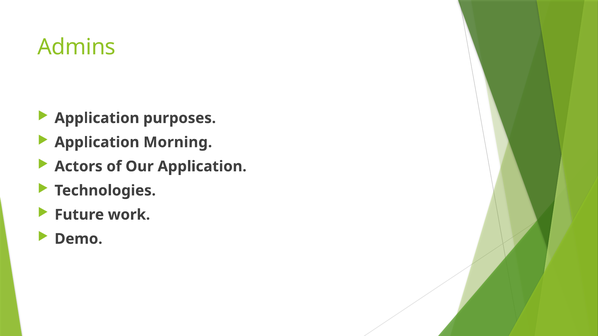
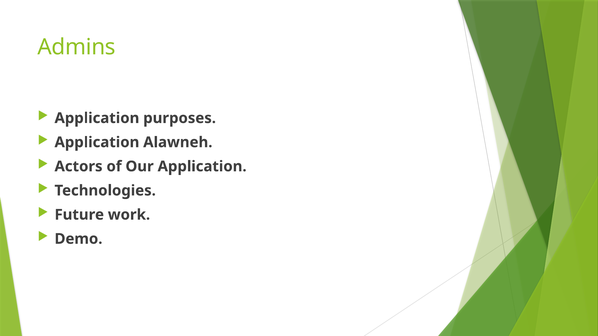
Morning: Morning -> Alawneh (178, 142)
